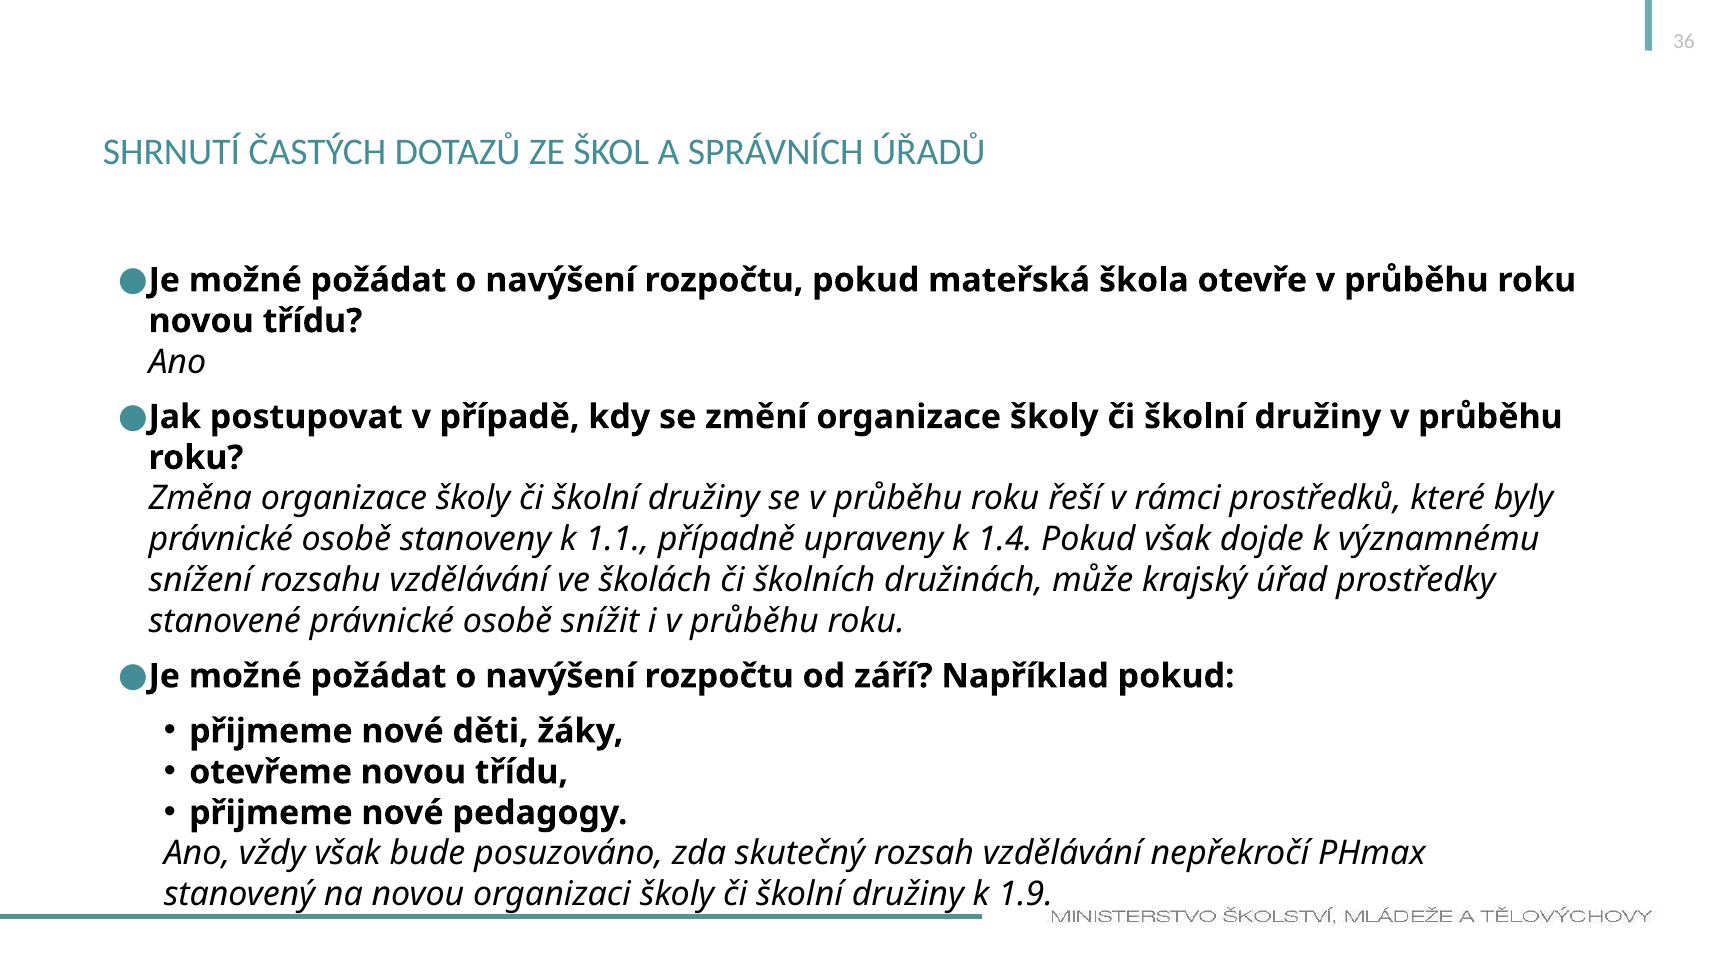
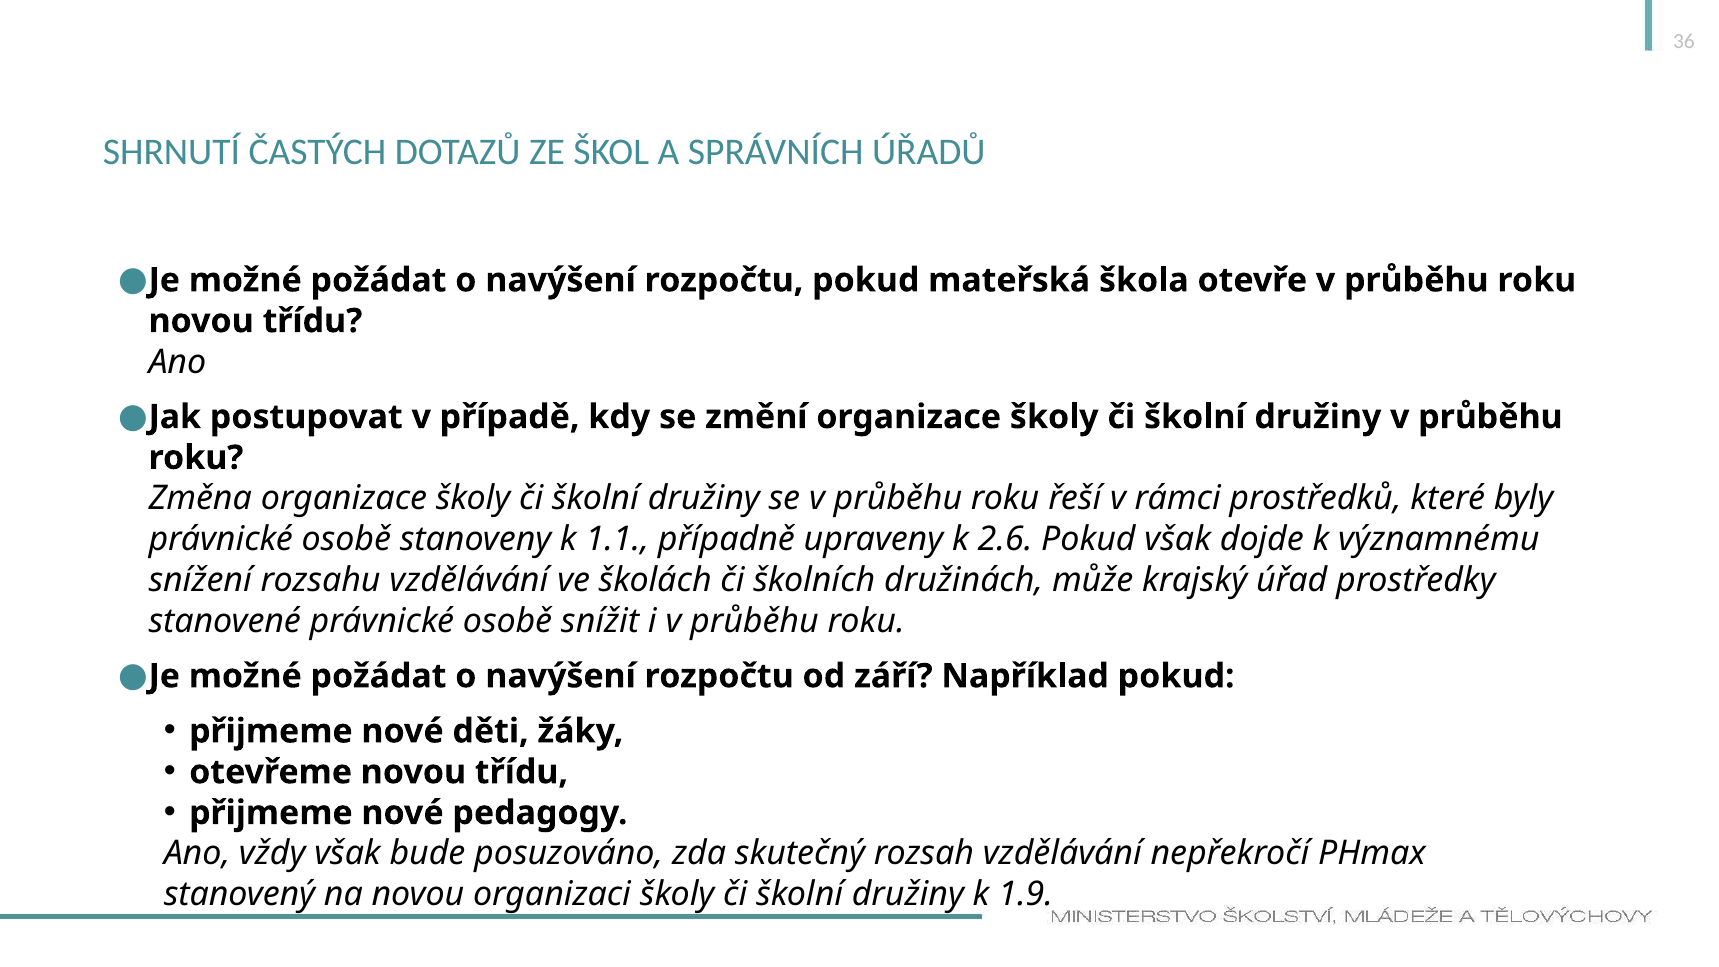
1.4: 1.4 -> 2.6 (1005, 539)
